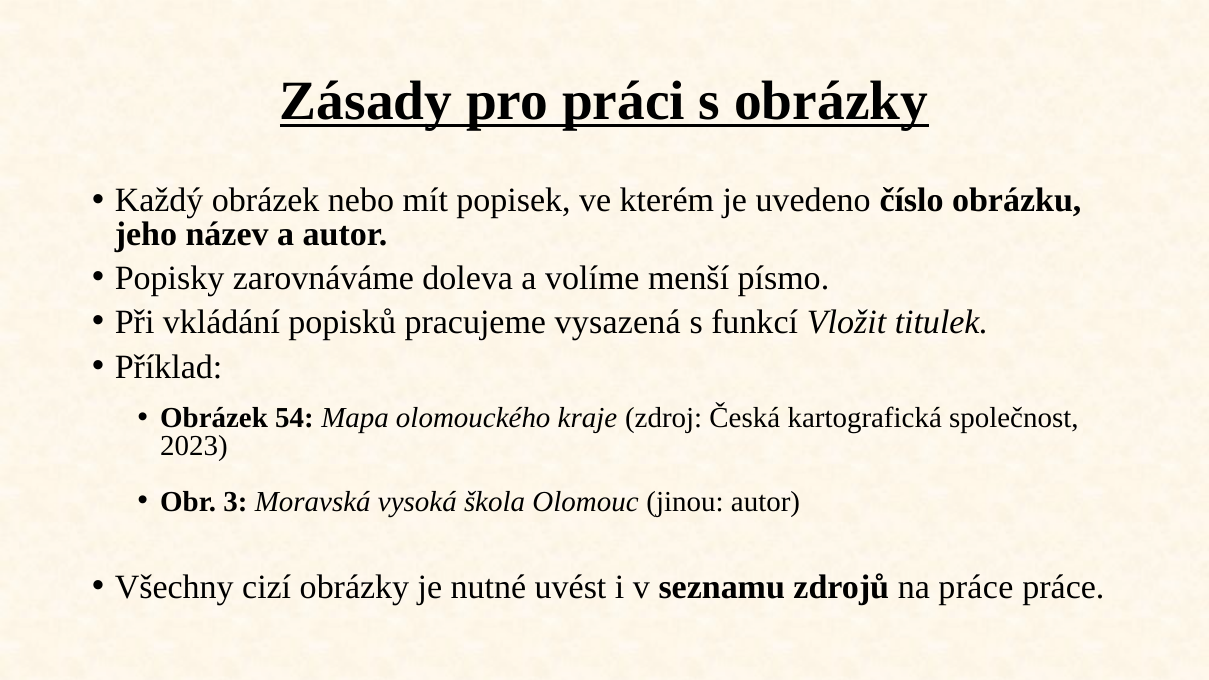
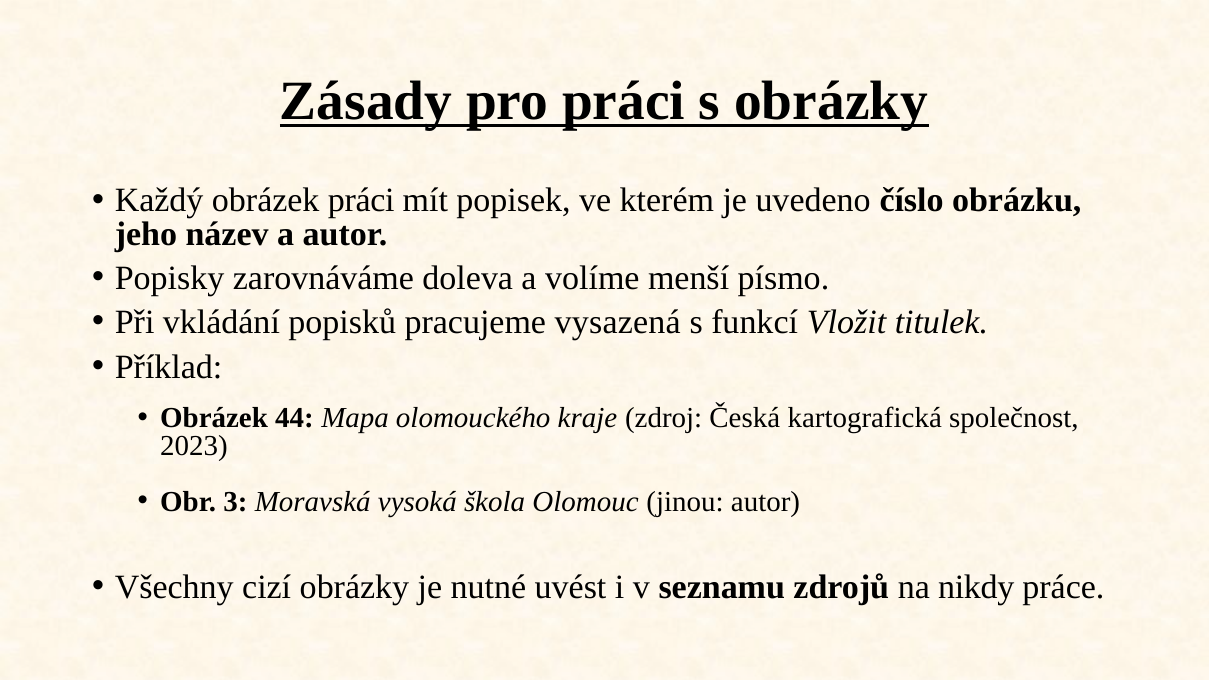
obrázek nebo: nebo -> práci (361, 201)
54: 54 -> 44 (294, 418)
na práce: práce -> nikdy (976, 587)
